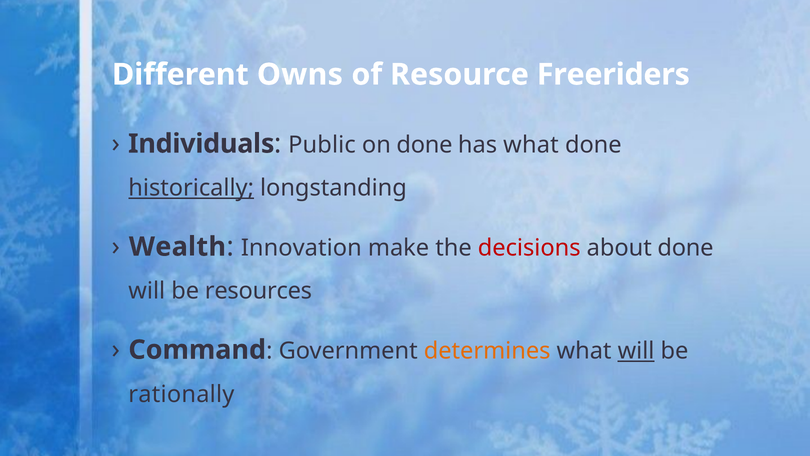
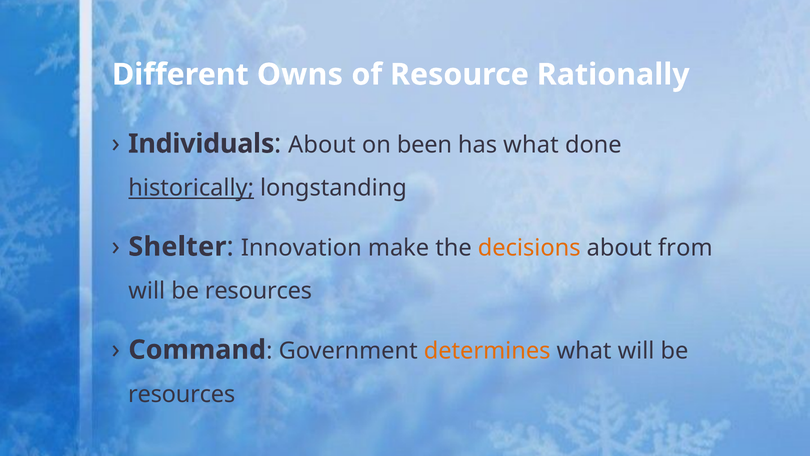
Freeriders: Freeriders -> Rationally (613, 75)
Public: Public -> About (322, 145)
on done: done -> been (425, 145)
Wealth: Wealth -> Shelter (177, 247)
decisions colour: red -> orange (529, 248)
about done: done -> from (685, 248)
will underline: present -> none (636, 351)
rationally: rationally -> resources (182, 394)
